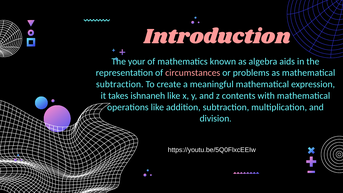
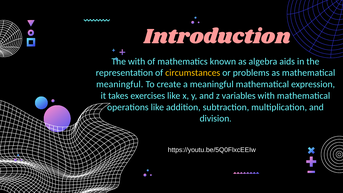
The your: your -> with (137, 61)
circumstances colour: pink -> yellow (193, 73)
subtraction: subtraction -> meaningful (120, 84)
ishnaneh: ishnaneh -> exercises (148, 96)
contents: contents -> variables (239, 96)
